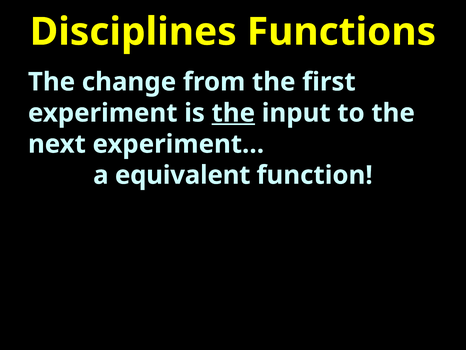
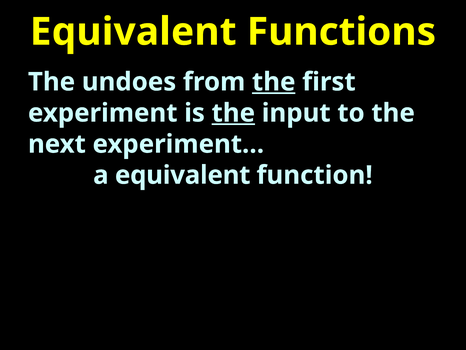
Disciplines: Disciplines -> Equivalent (133, 32)
change: change -> undoes (129, 82)
the underline: none -> present (274, 82)
